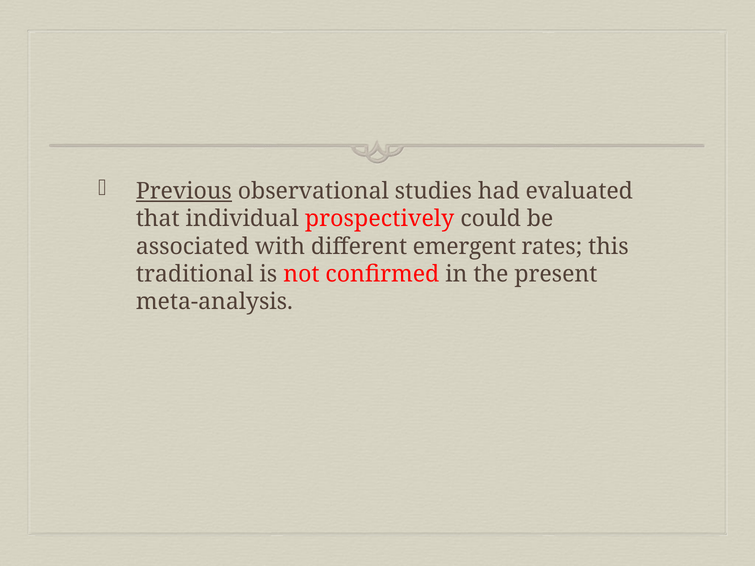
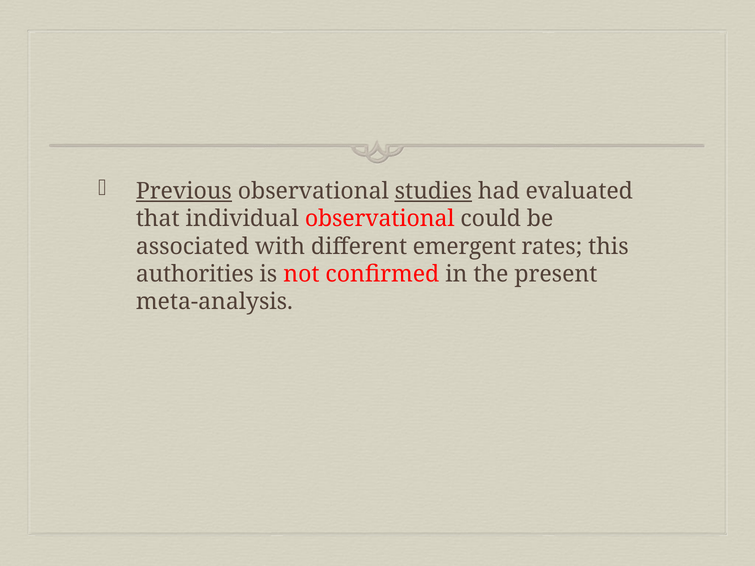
studies underline: none -> present (433, 191)
individual prospectively: prospectively -> observational (380, 219)
traditional: traditional -> authorities (195, 274)
